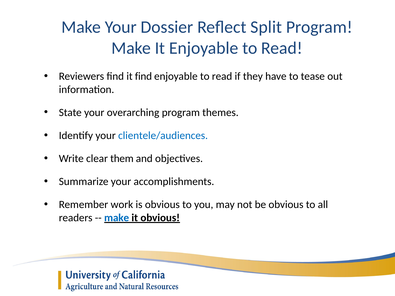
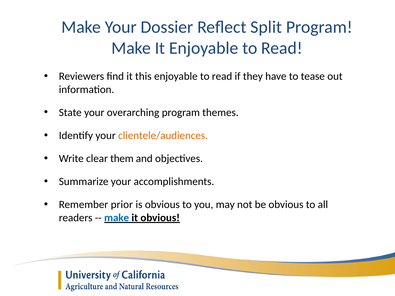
it find: find -> this (143, 76)
clientele/audiences colour: blue -> orange (163, 136)
work: work -> prior (122, 205)
